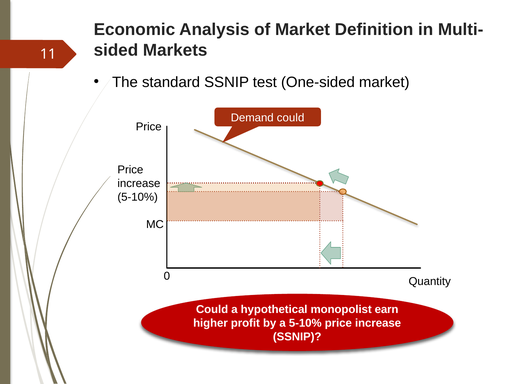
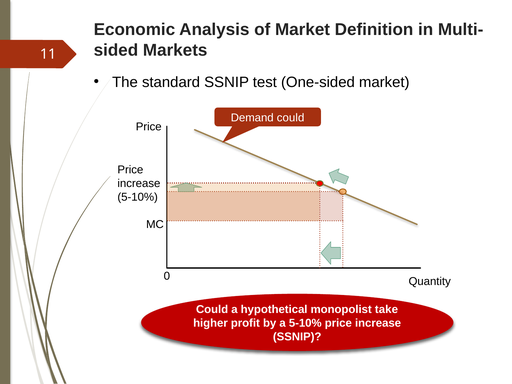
earn: earn -> take (386, 309)
